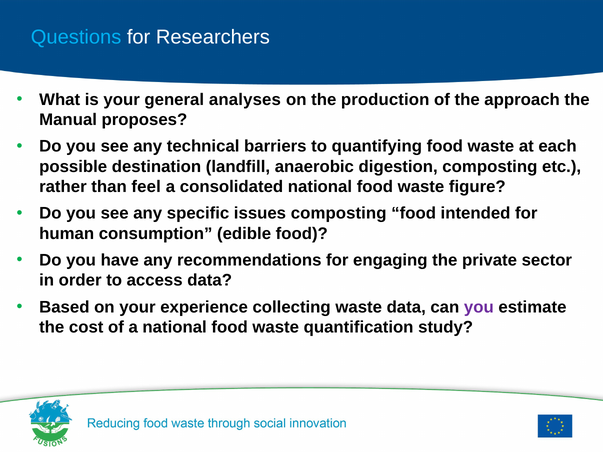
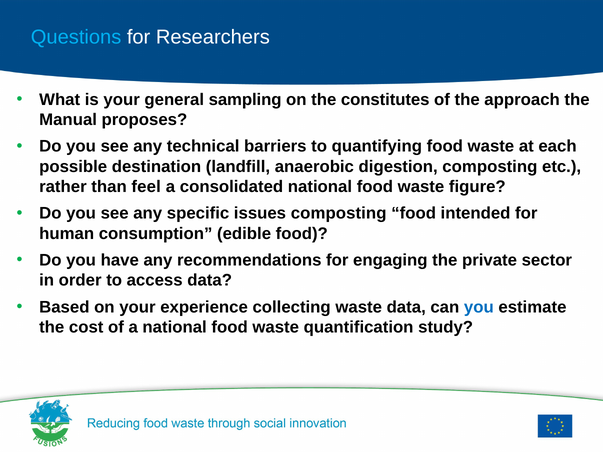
analyses: analyses -> sampling (245, 100)
production: production -> constitutes (385, 100)
you colour: purple -> blue (479, 307)
